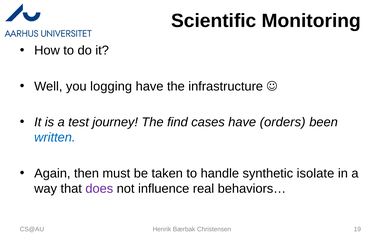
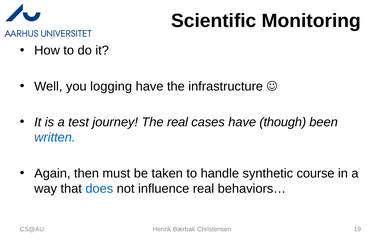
The find: find -> real (178, 122)
orders: orders -> though (283, 122)
isolate: isolate -> course (316, 173)
does colour: purple -> blue (99, 189)
